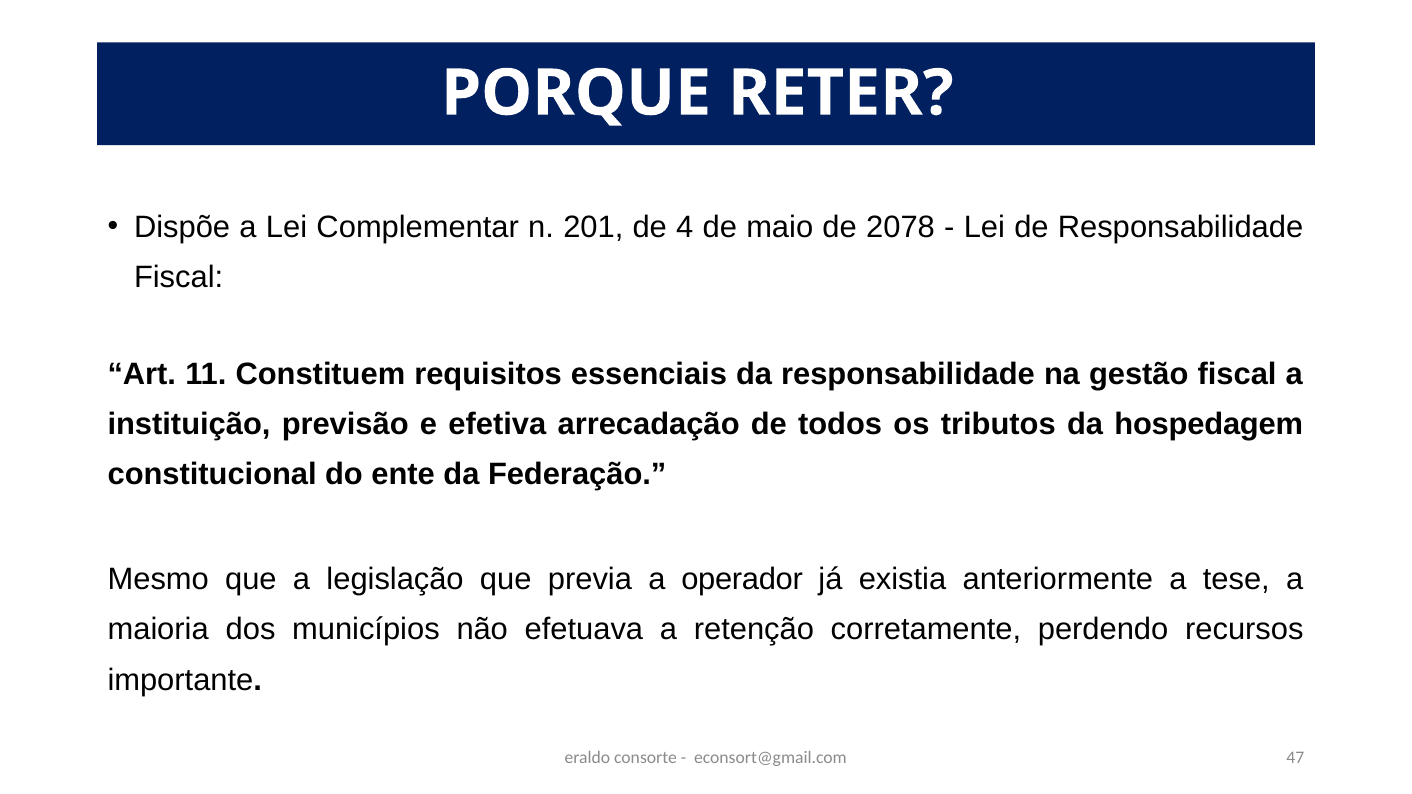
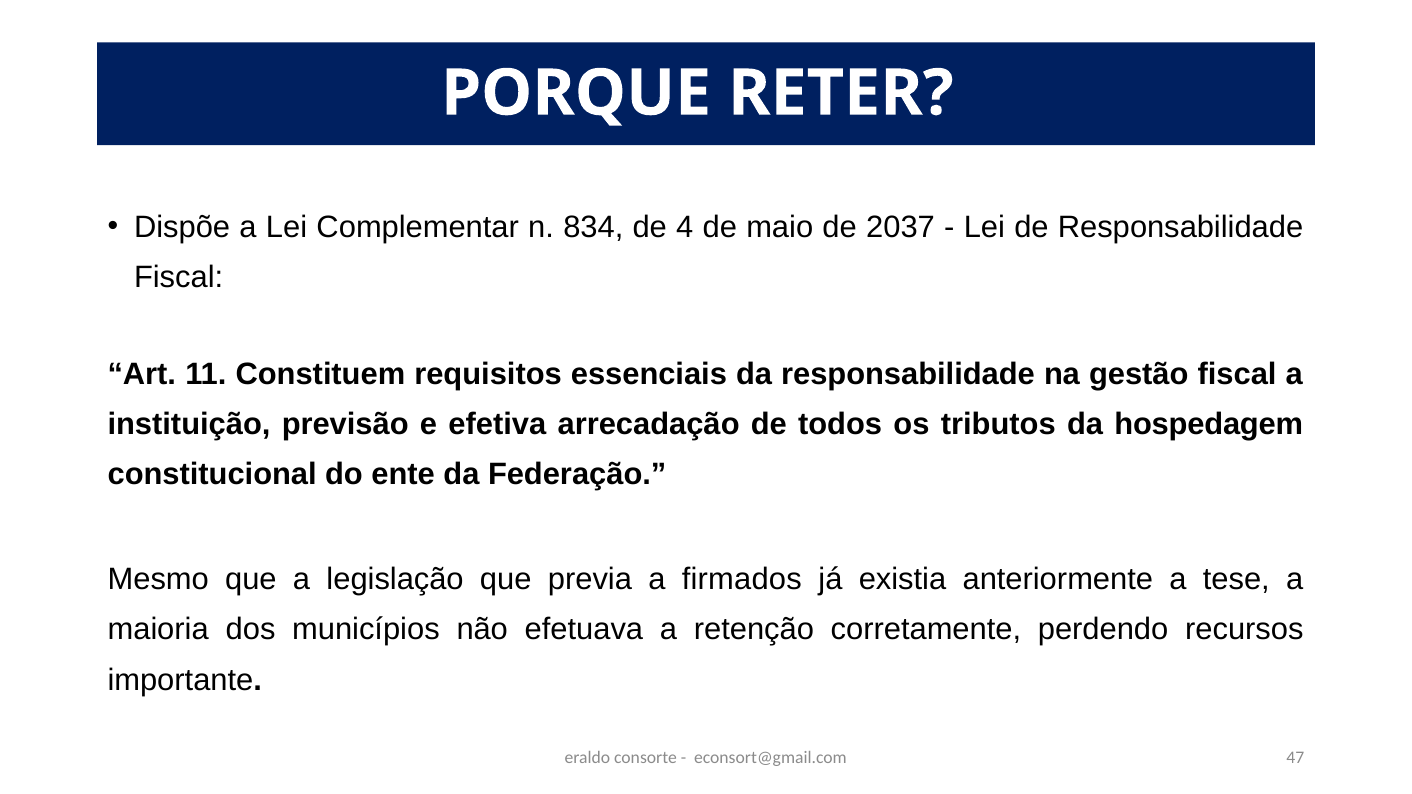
201: 201 -> 834 (593, 228)
2078: 2078 -> 2037 (901, 228)
operador: operador -> firmados (742, 580)
